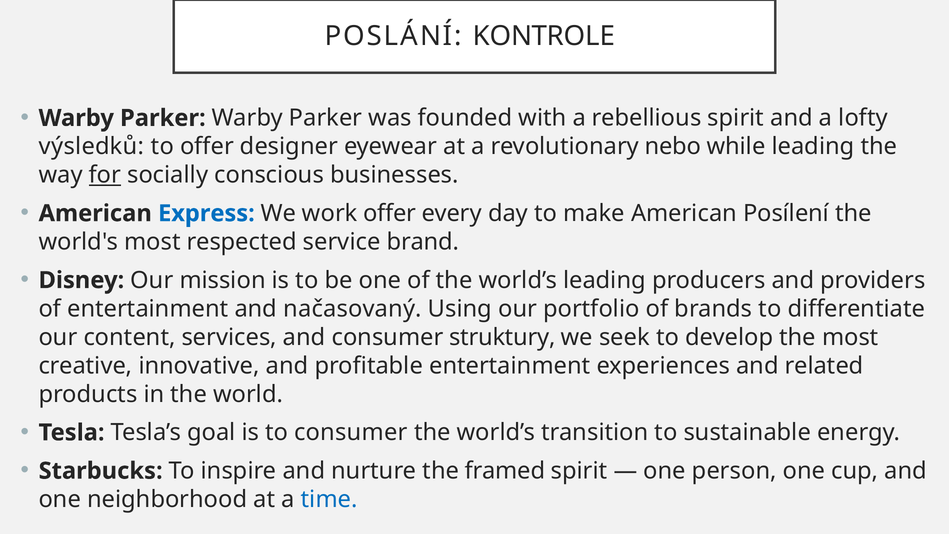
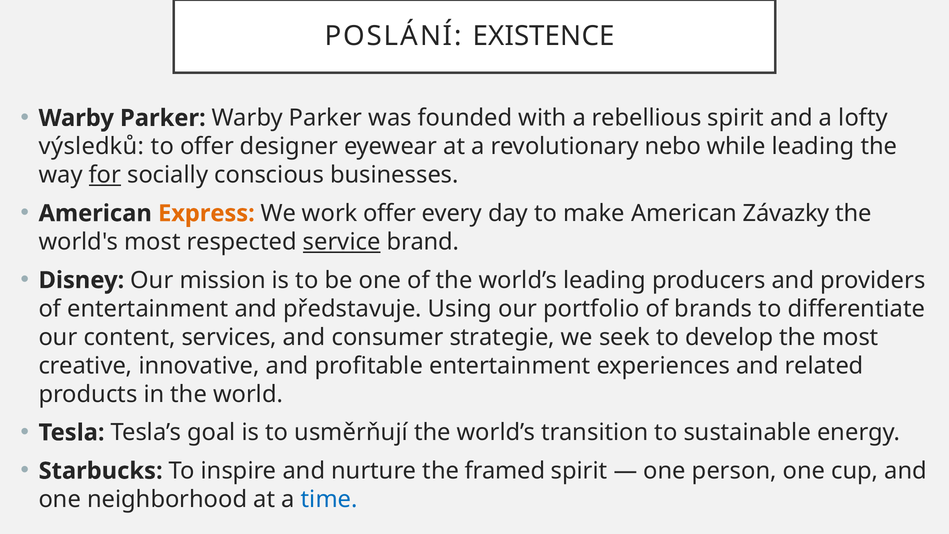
KONTROLE: KONTROLE -> EXISTENCE (544, 36)
Express colour: blue -> orange (206, 213)
Posílení: Posílení -> Závazky (786, 213)
service underline: none -> present (342, 242)
načasovaný: načasovaný -> představuje (353, 309)
struktury: struktury -> strategie (502, 337)
to consumer: consumer -> usměrňují (351, 432)
